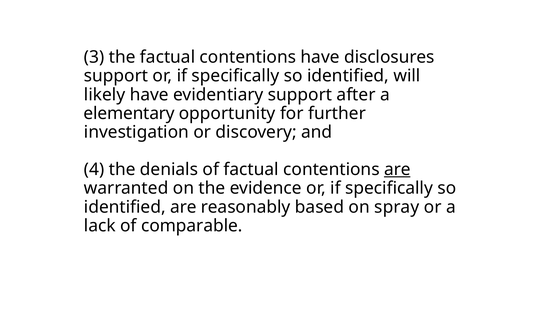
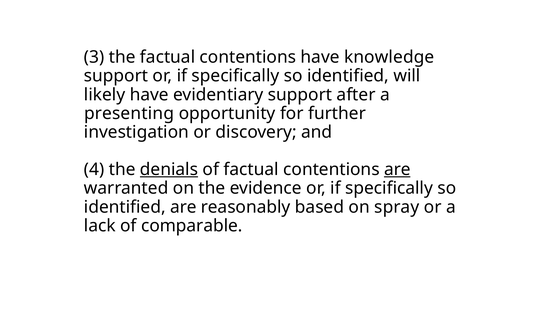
disclosures: disclosures -> knowledge (389, 57)
elementary: elementary -> presenting (129, 113)
denials underline: none -> present (169, 170)
